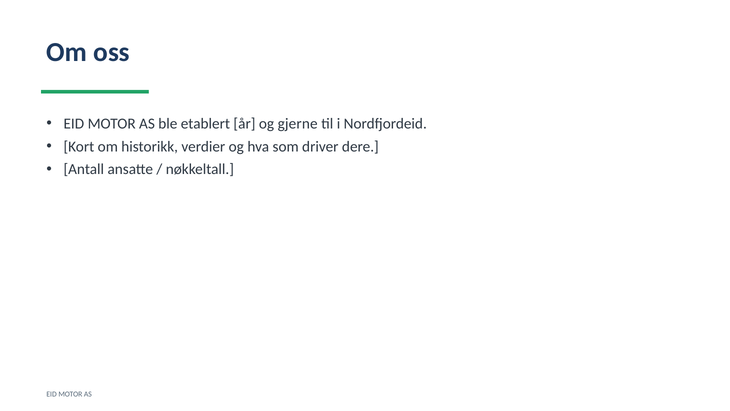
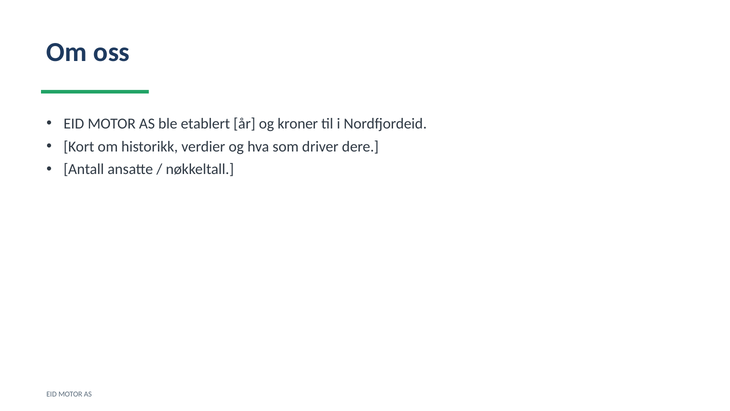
gjerne: gjerne -> kroner (298, 124)
